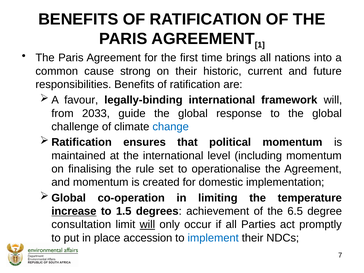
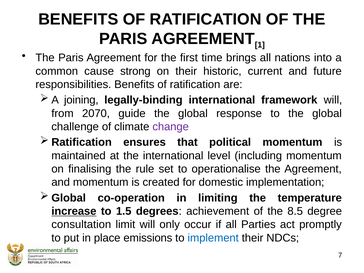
favour: favour -> joining (81, 100)
2033: 2033 -> 2070 (96, 113)
change colour: blue -> purple (171, 127)
6.5: 6.5 -> 8.5 (295, 211)
will underline: present -> none (147, 225)
accession: accession -> emissions (148, 238)
